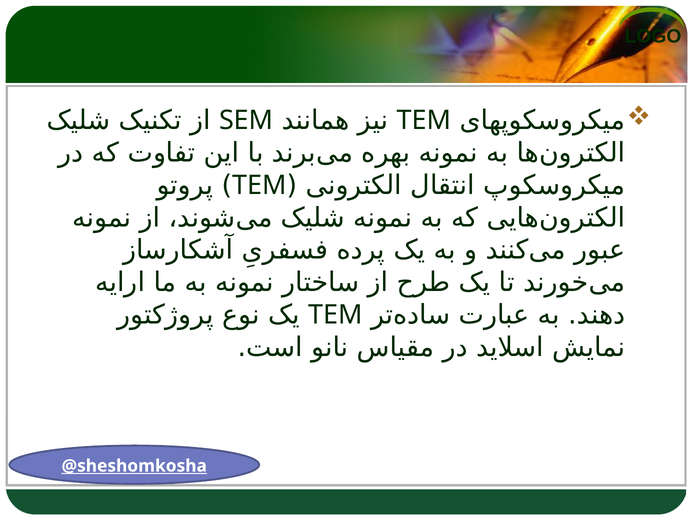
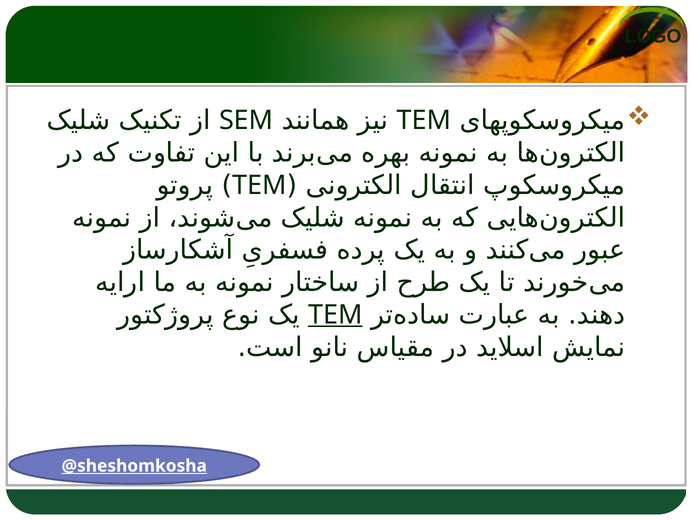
TEM underline: none -> present (335, 315)
